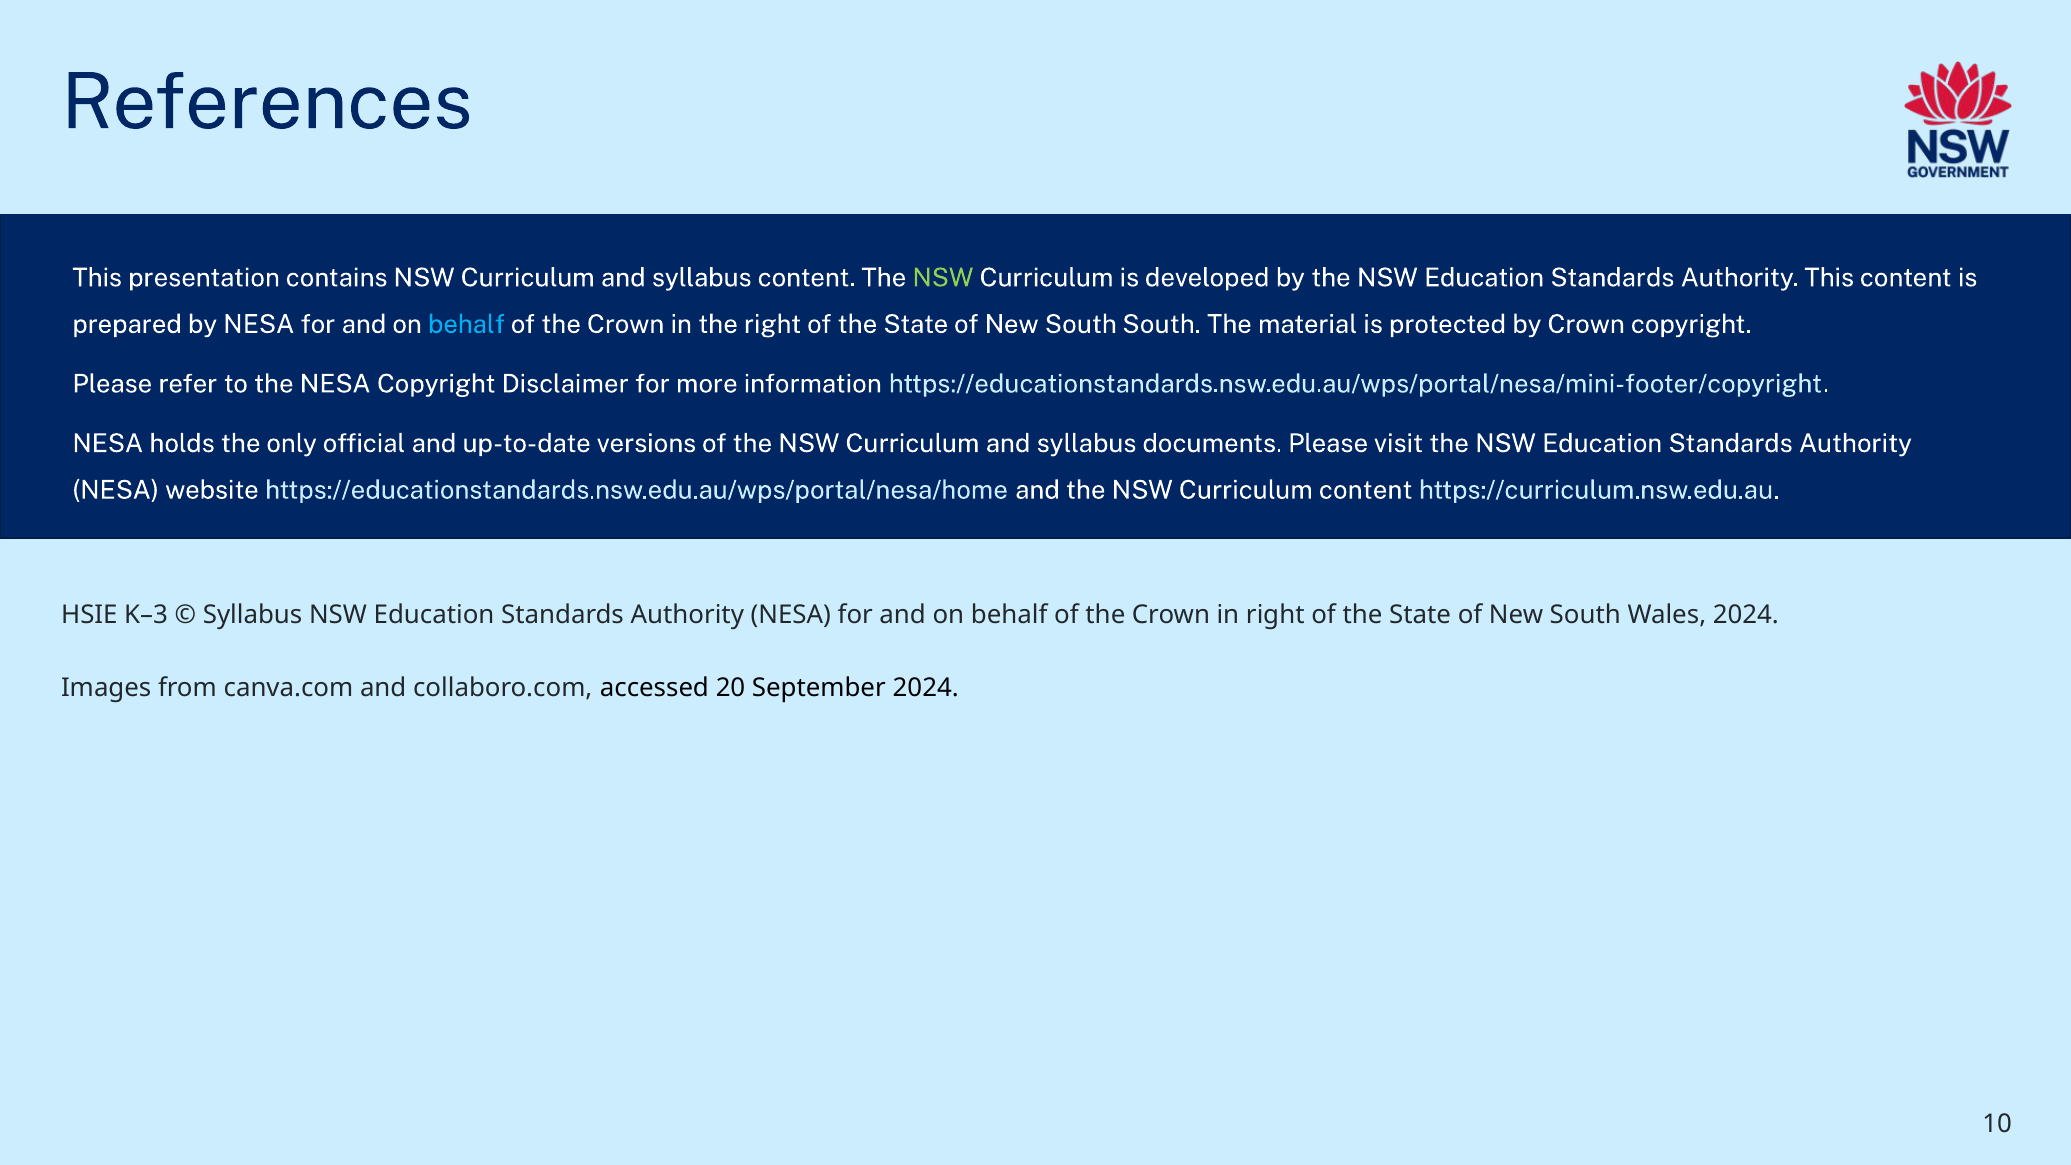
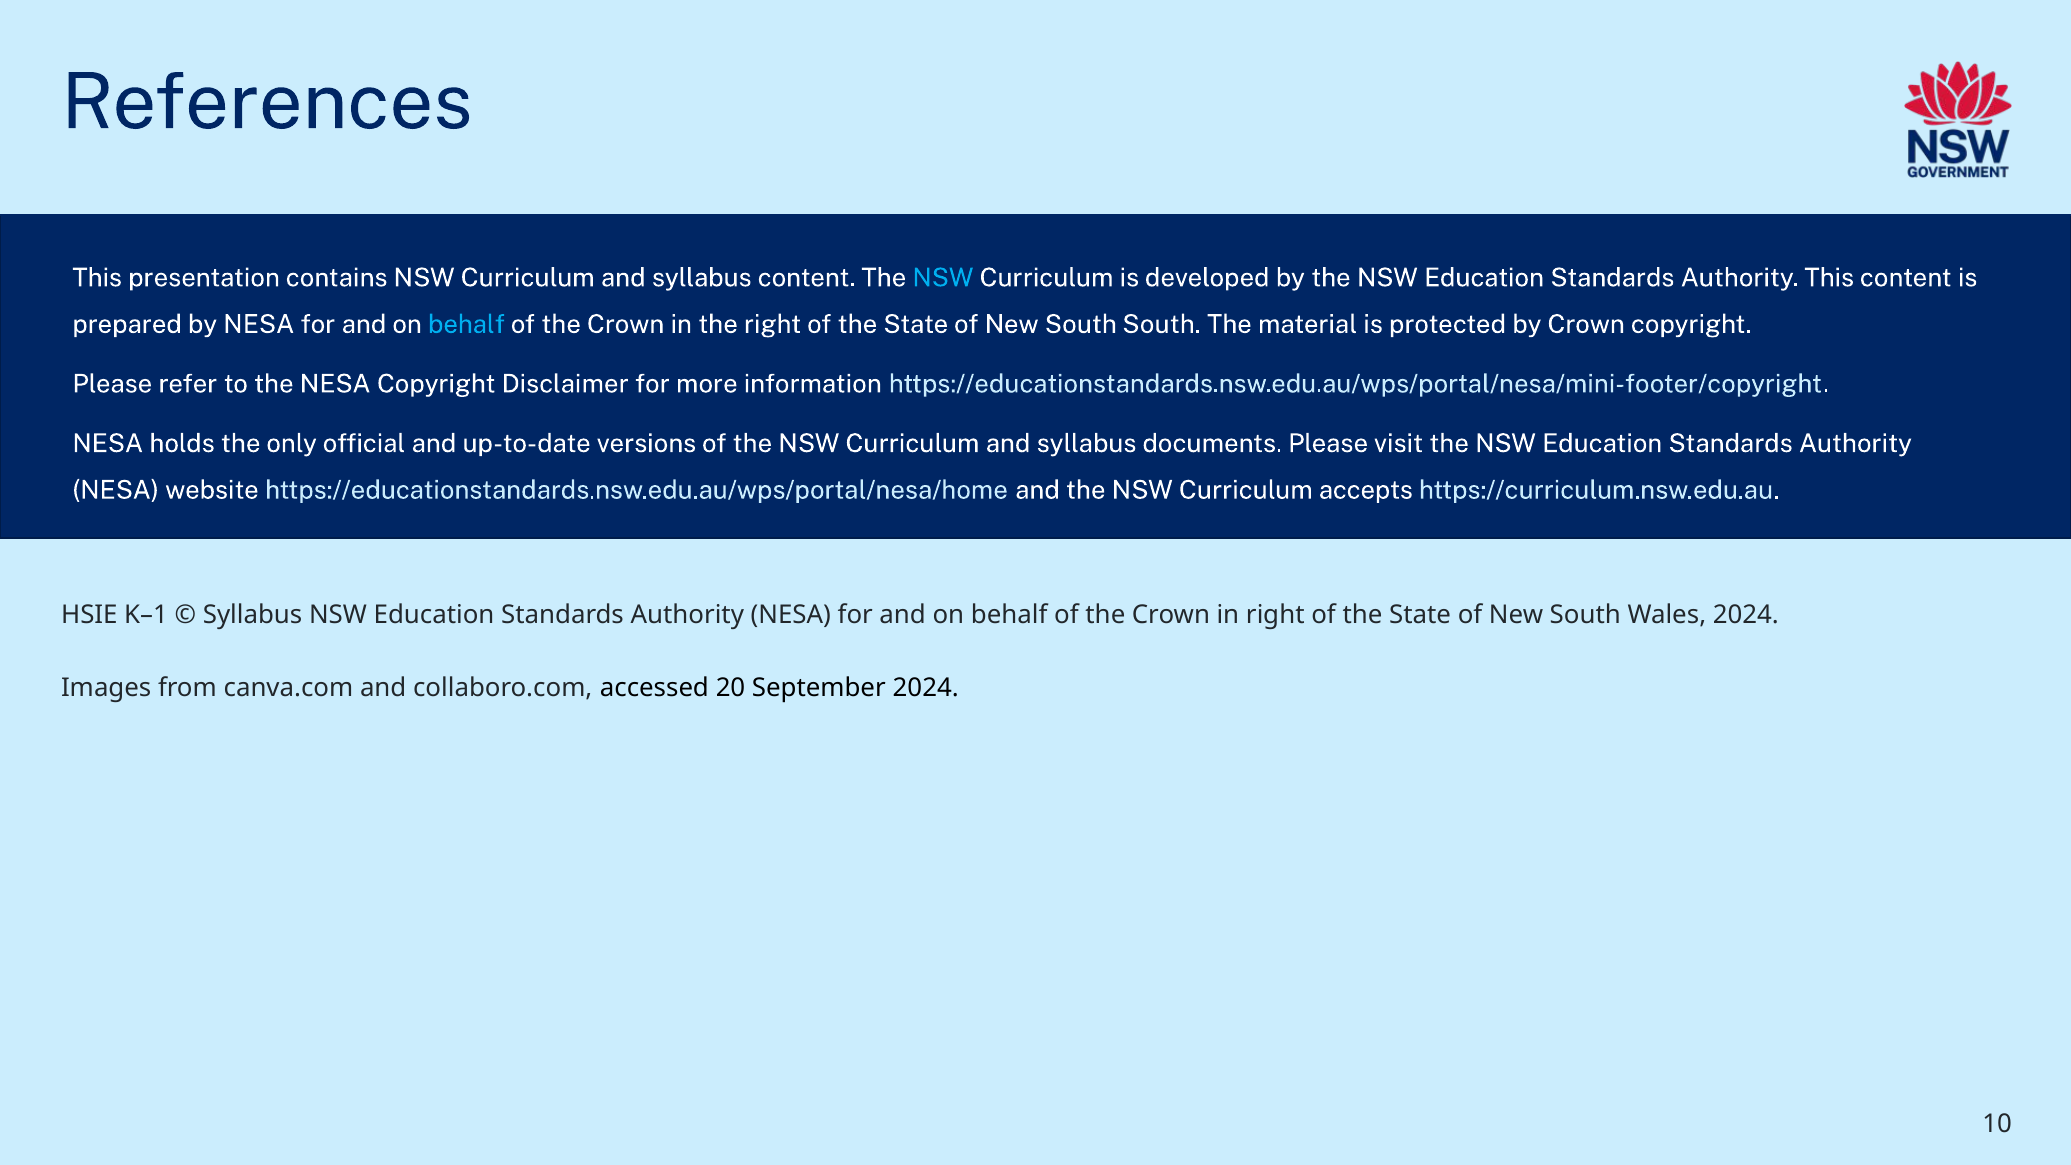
NSW colour: light green -> light blue (943, 278)
Curriculum content: content -> accepts (1366, 490)
K–3: K–3 -> K–1 (146, 615)
